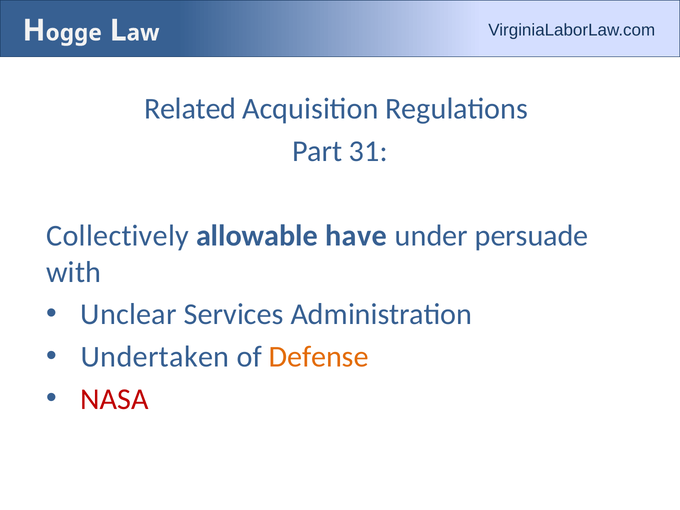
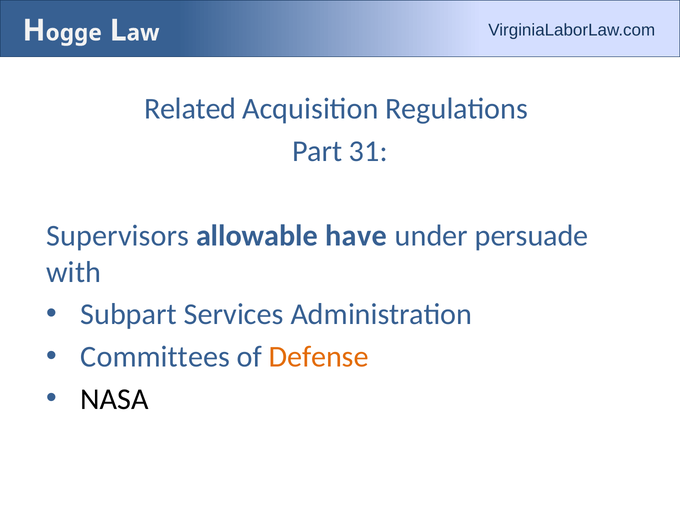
Collectively: Collectively -> Supervisors (118, 236)
Unclear: Unclear -> Subpart (129, 314)
Undertaken: Undertaken -> Committees (155, 357)
NASA colour: red -> black (115, 399)
